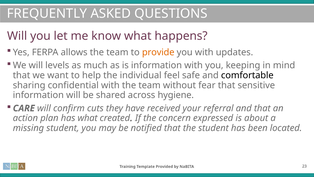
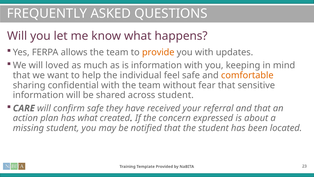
levels: levels -> loved (57, 65)
comfortable colour: black -> orange (247, 75)
across hygiene: hygiene -> student (176, 95)
confirm cuts: cuts -> safe (95, 108)
